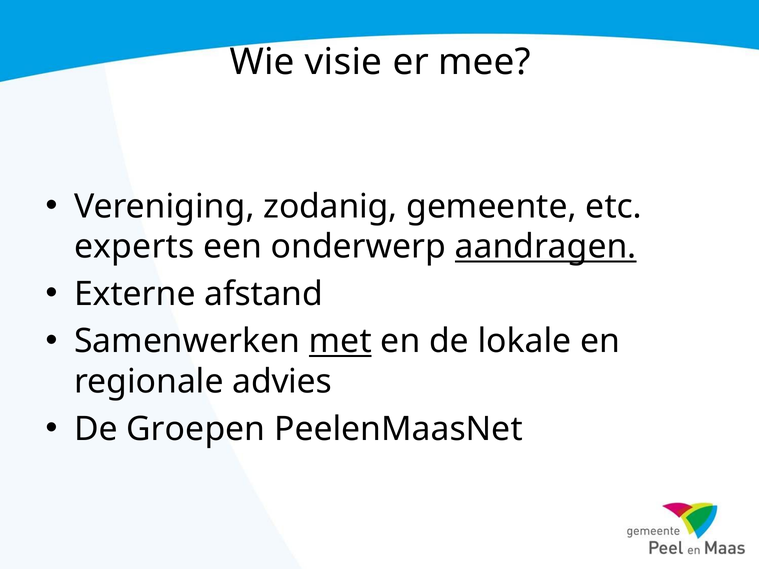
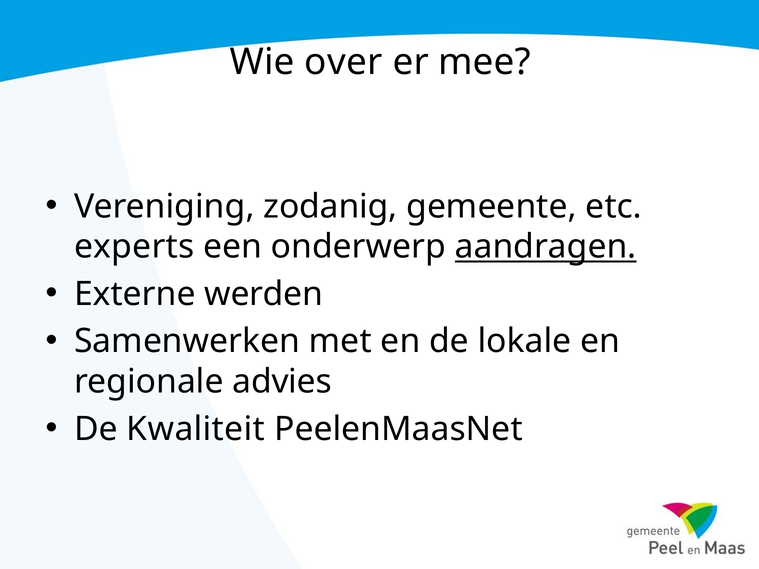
visie: visie -> over (343, 62)
afstand: afstand -> werden (264, 294)
met underline: present -> none (340, 341)
Groepen: Groepen -> Kwaliteit (196, 429)
